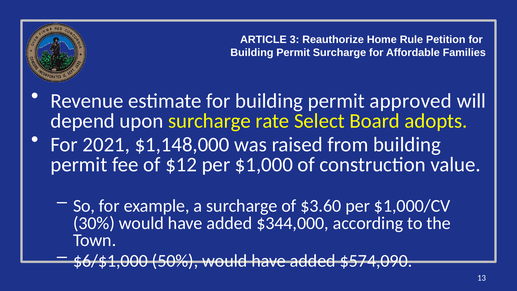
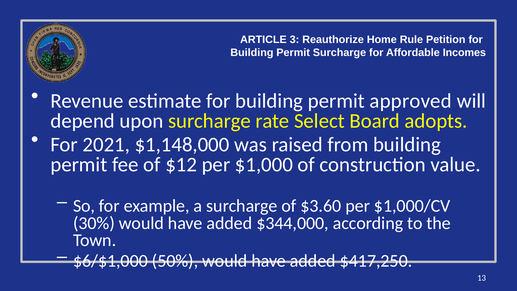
Families: Families -> Incomes (464, 52)
$574,090: $574,090 -> $417,250 (376, 261)
